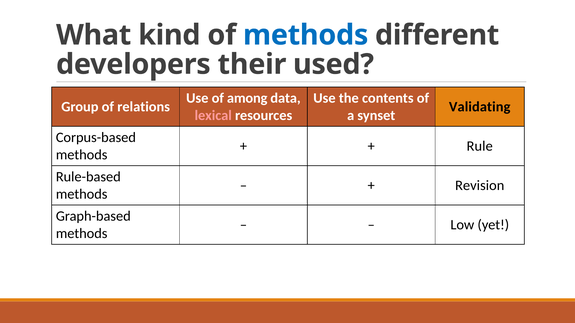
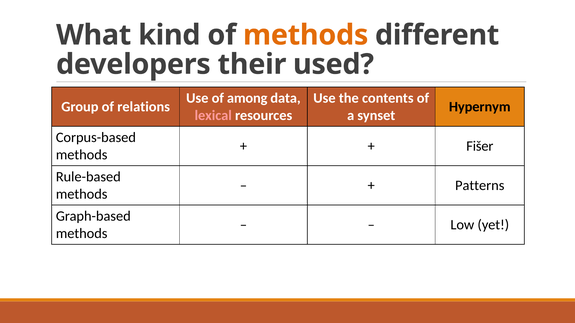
methods colour: blue -> orange (306, 35)
Validating: Validating -> Hypernym (480, 107)
Rule: Rule -> Fišer (480, 146)
Revision: Revision -> Patterns (480, 186)
